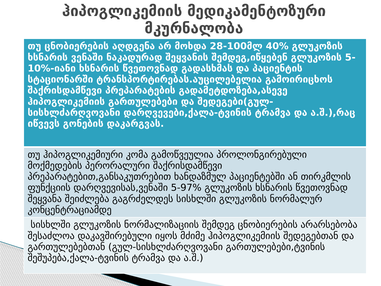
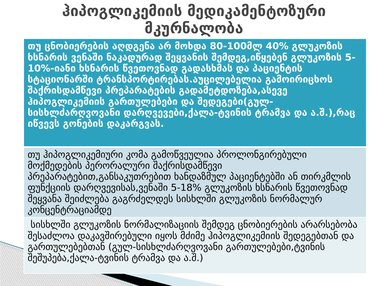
28-100მლ: 28-100მლ -> 80-100მლ (236, 46)
5-97%: 5-97% -> 5-18% (186, 188)
